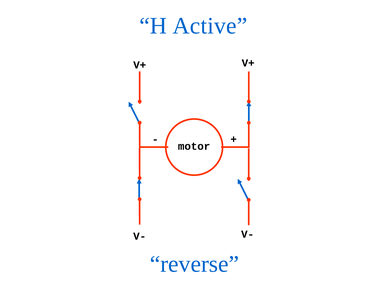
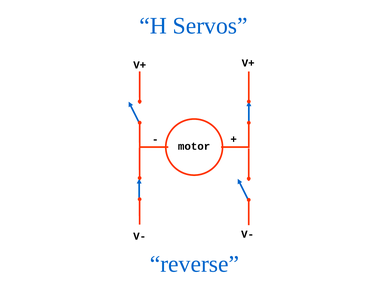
Active: Active -> Servos (210, 26)
